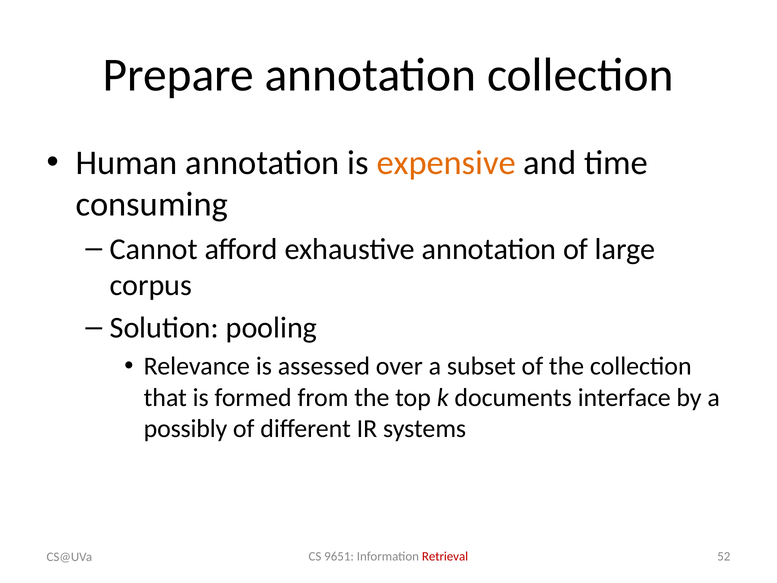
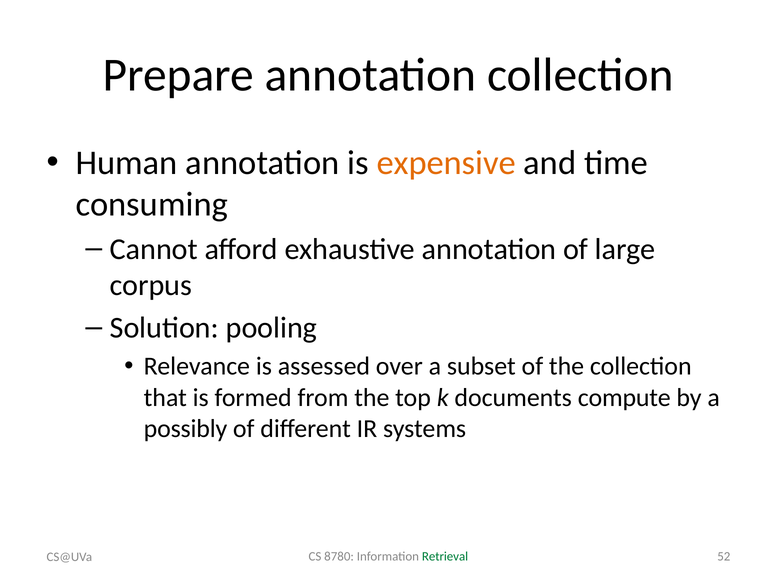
interface: interface -> compute (624, 397)
9651: 9651 -> 8780 (339, 556)
Retrieval colour: red -> green (445, 556)
